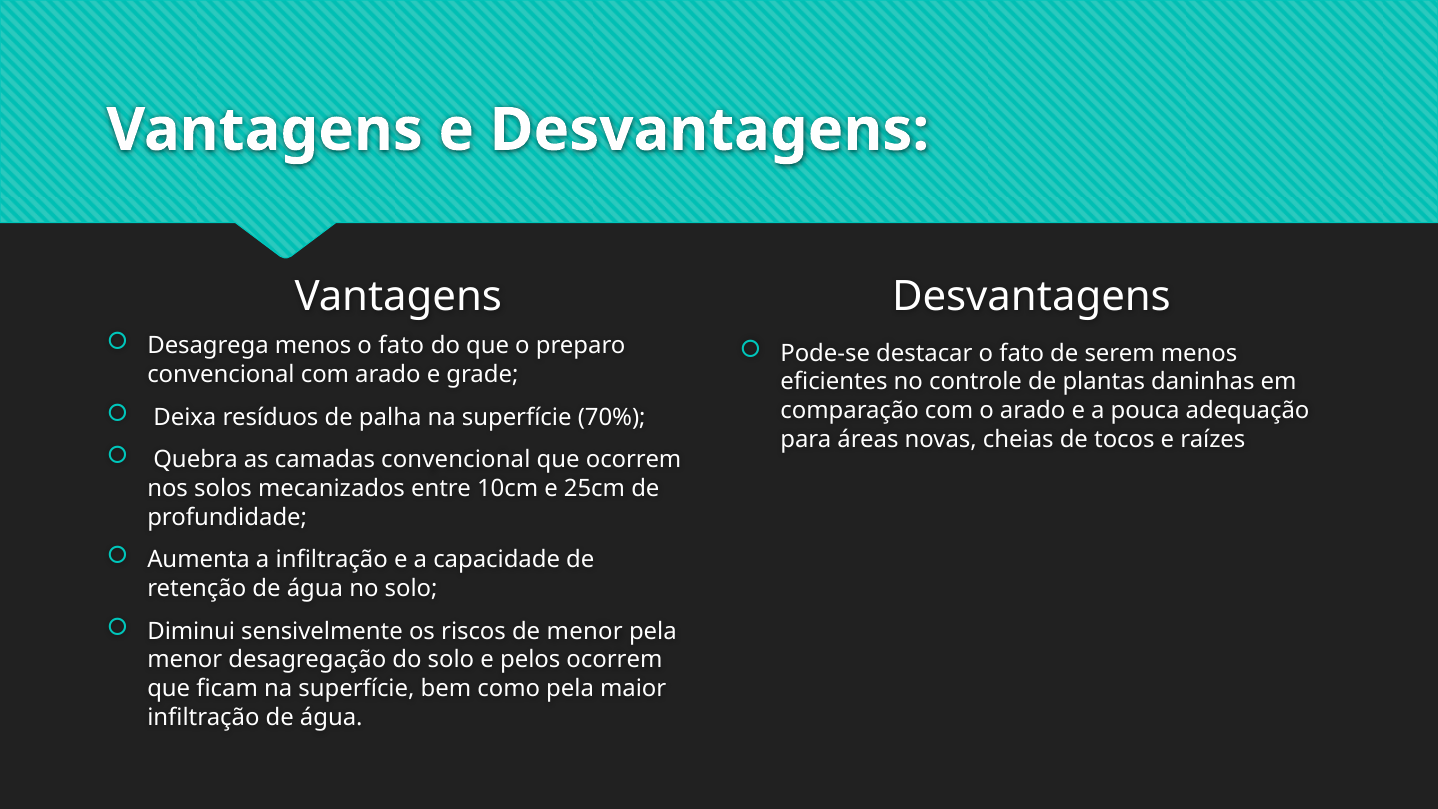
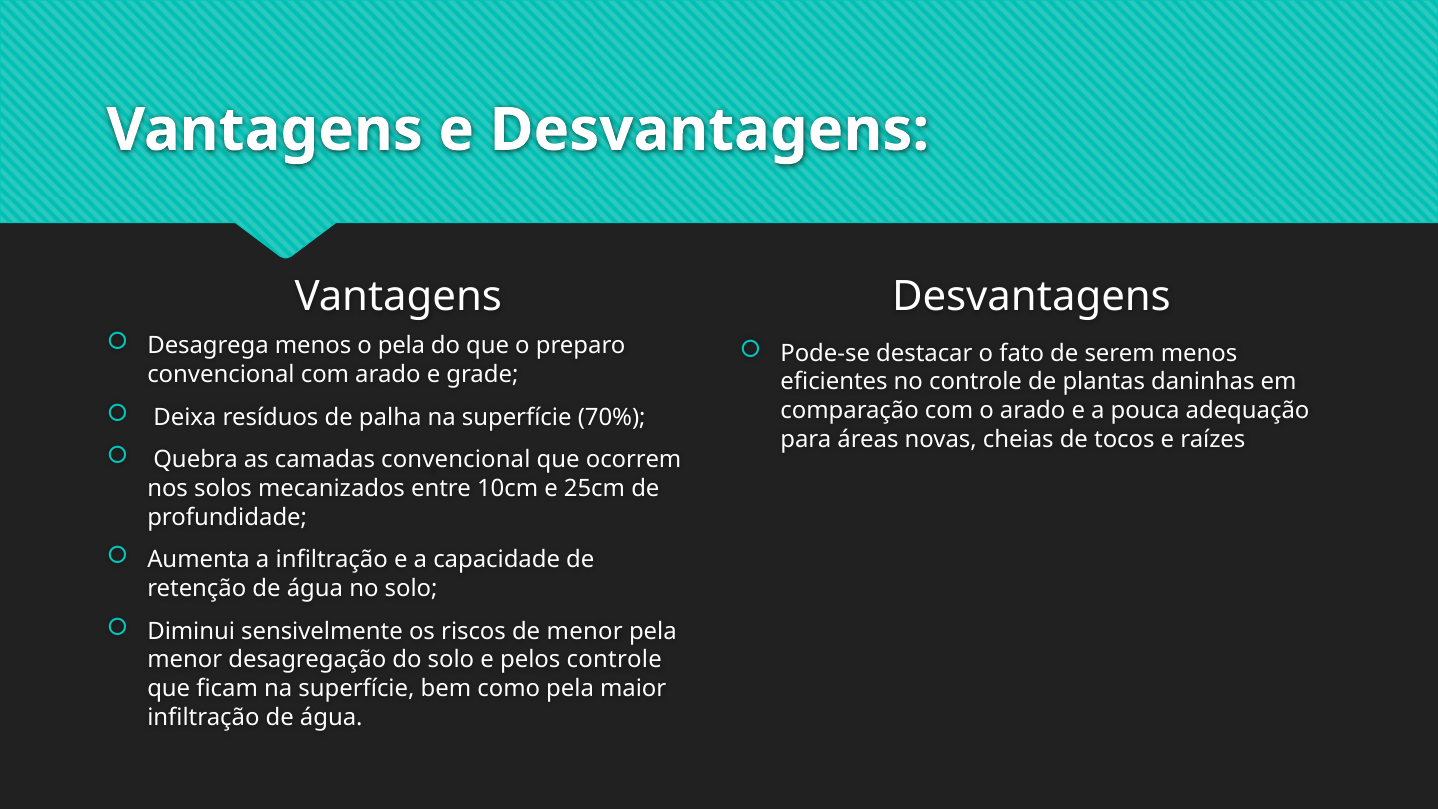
menos o fato: fato -> pela (401, 346)
pelos ocorrem: ocorrem -> controle (614, 660)
